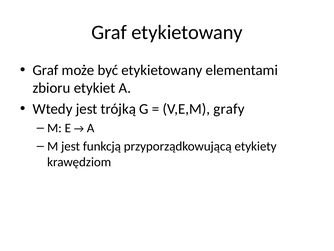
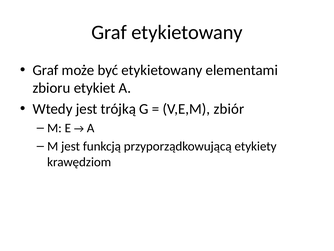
grafy: grafy -> zbiór (229, 109)
